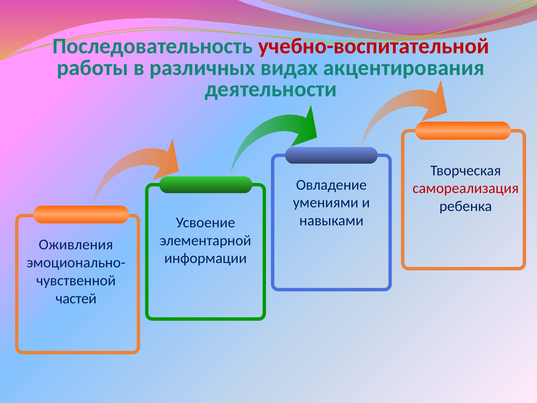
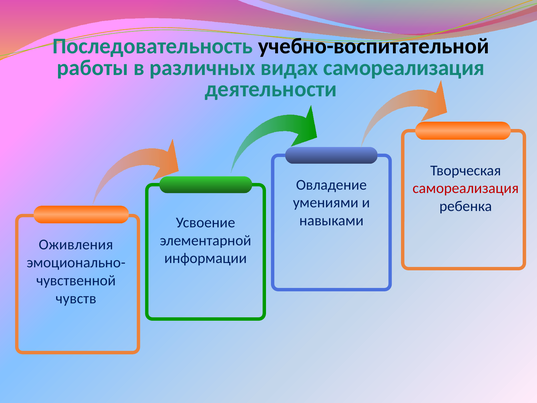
учебно-воспитательной colour: red -> black (374, 46)
видах акцентирования: акцентирования -> самореализация (404, 68)
частей: частей -> чувств (76, 298)
